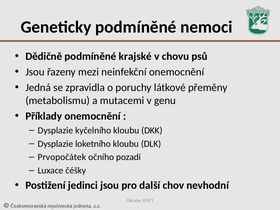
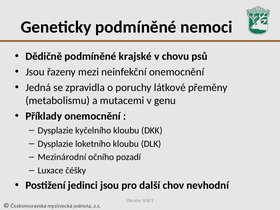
Prvopočátek: Prvopočátek -> Mezinárodní (62, 157)
